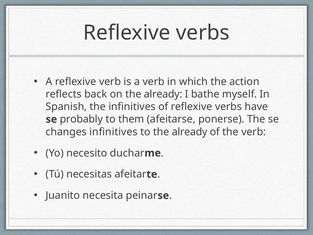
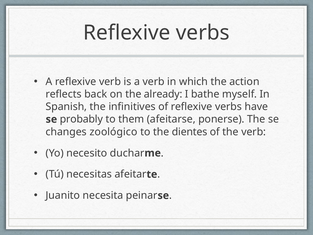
changes infinitives: infinitives -> zoológico (113, 132)
to the already: already -> dientes (190, 132)
